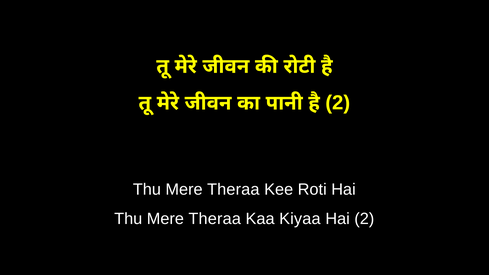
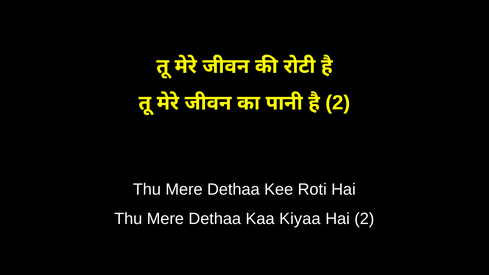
Theraa: Theraa -> Dethaa (233, 189)
Theraa: Theraa -> Dethaa (215, 219)
